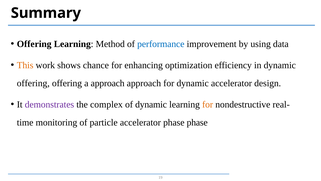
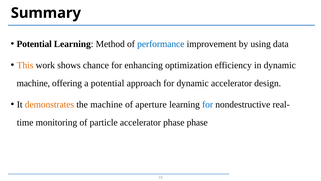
Offering: Offering -> Potential (34, 44)
offering: offering -> machine (33, 83)
a approach: approach -> potential (108, 83)
demonstrates colour: purple -> orange (49, 104)
the complex: complex -> machine (106, 104)
of dynamic: dynamic -> aperture (151, 104)
for colour: orange -> blue (208, 104)
